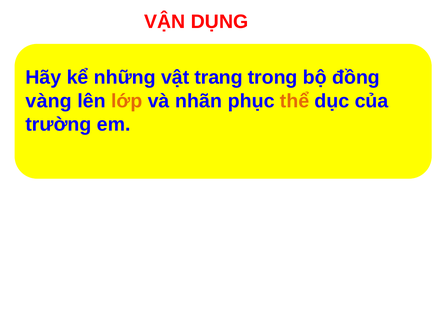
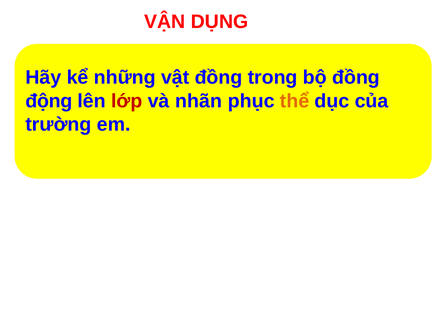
vật trang: trang -> đồng (219, 78)
vàng: vàng -> động (49, 101)
lớp colour: orange -> red (127, 101)
